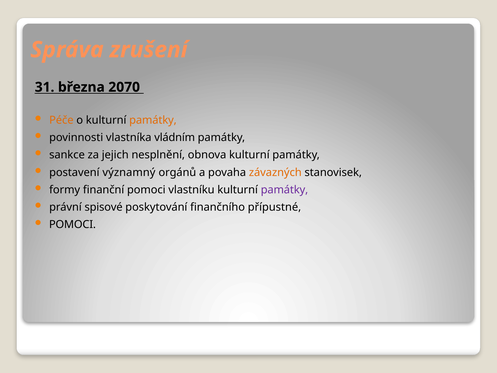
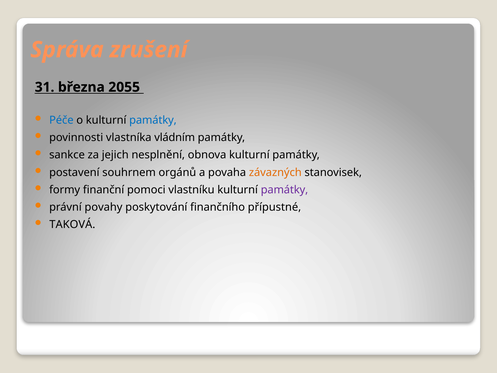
2070: 2070 -> 2055 (124, 87)
Péče colour: orange -> blue (61, 120)
památky colour: orange -> blue (153, 120)
významný: významný -> souhrnem (129, 172)
spisové: spisové -> povahy (104, 207)
POMOCI: POMOCI -> TAKOVÁ (72, 224)
